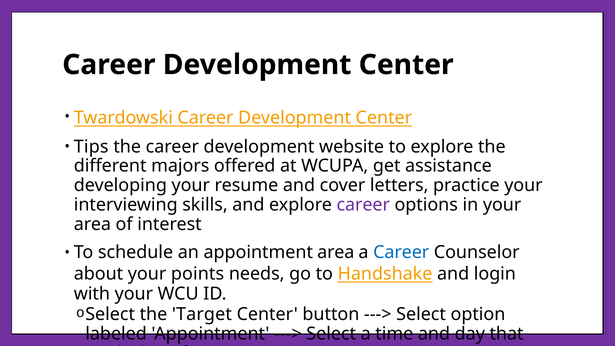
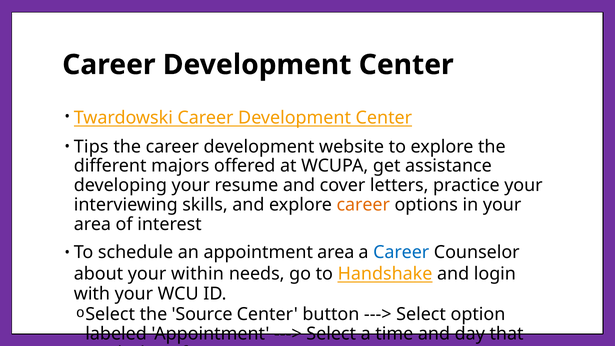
career colour: purple -> orange (363, 205)
points: points -> within (197, 274)
Target: Target -> Source (202, 314)
